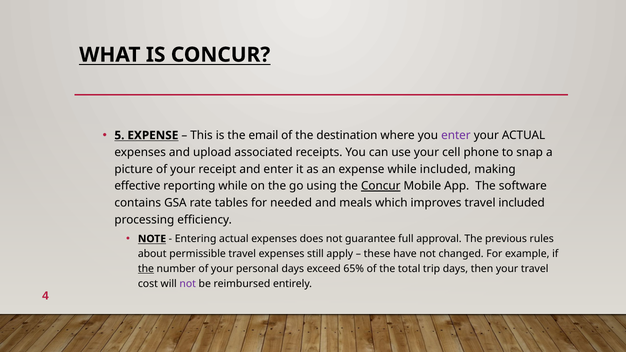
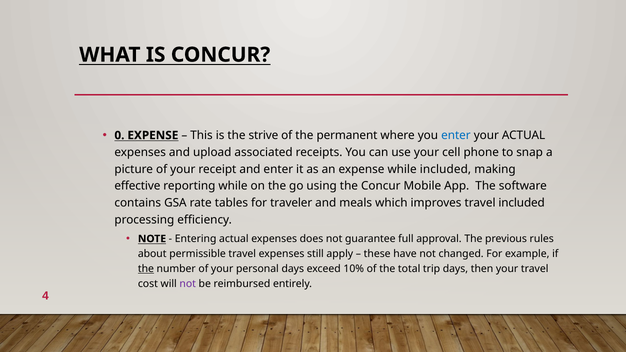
5: 5 -> 0 (119, 135)
email: email -> strive (263, 135)
destination: destination -> permanent (347, 135)
enter colour: purple -> blue (456, 135)
Concur underline: present -> none (381, 186)
needed: needed -> traveler (291, 203)
65%: 65% -> 10% (354, 269)
